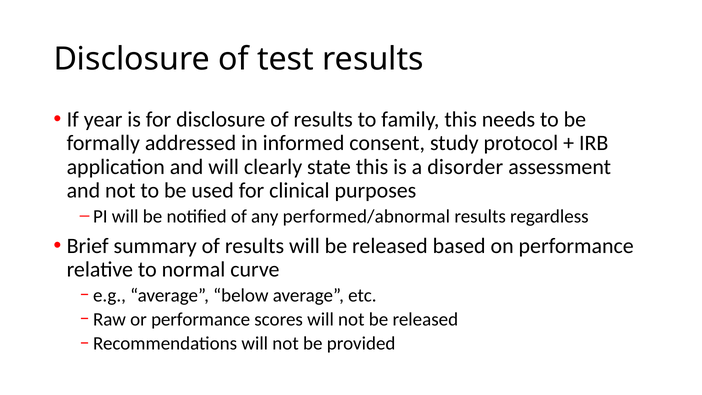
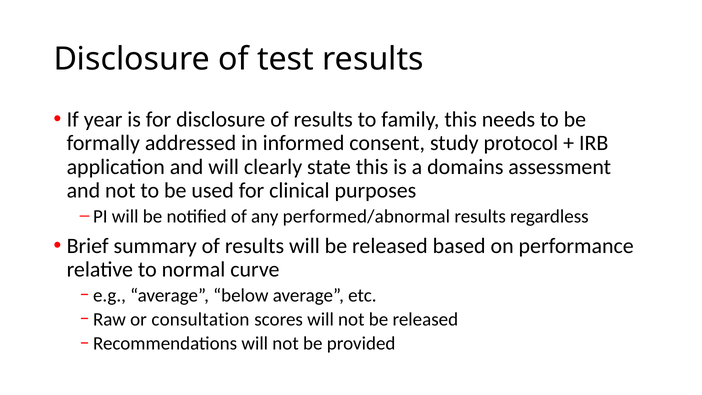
disorder: disorder -> domains (465, 167)
or performance: performance -> consultation (200, 319)
